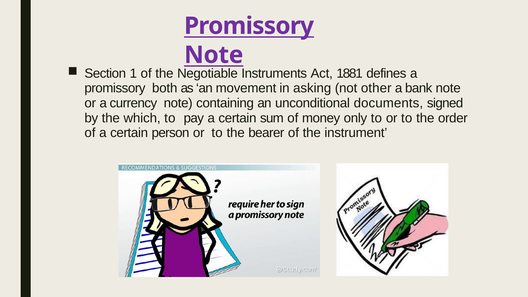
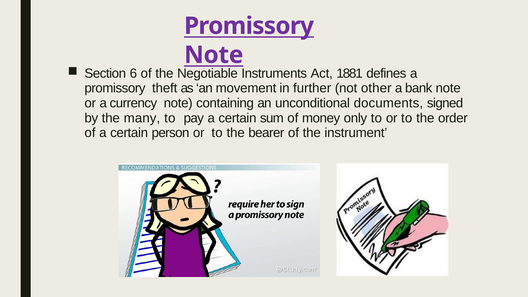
1: 1 -> 6 (133, 73)
both: both -> theft (165, 88)
asking: asking -> further (312, 88)
which: which -> many (142, 118)
